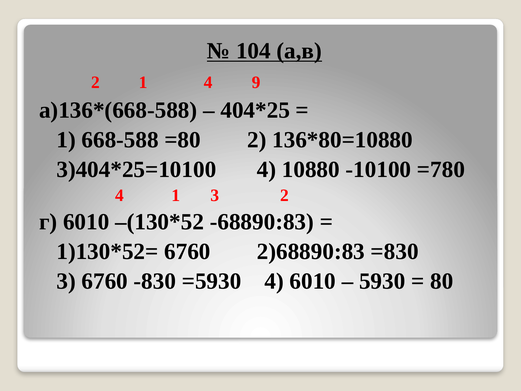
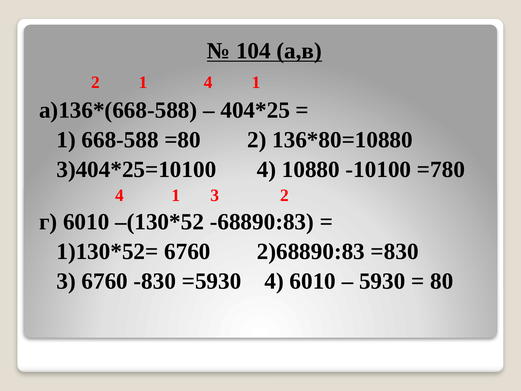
1 4 9: 9 -> 1 (256, 82)
